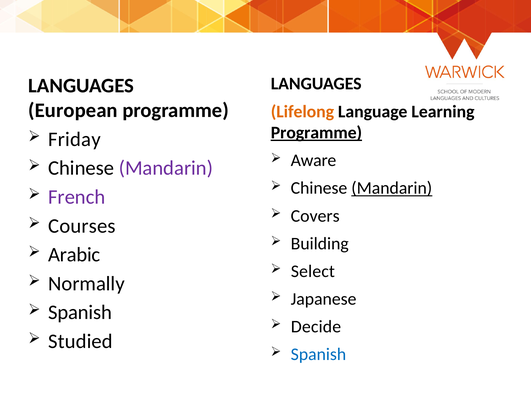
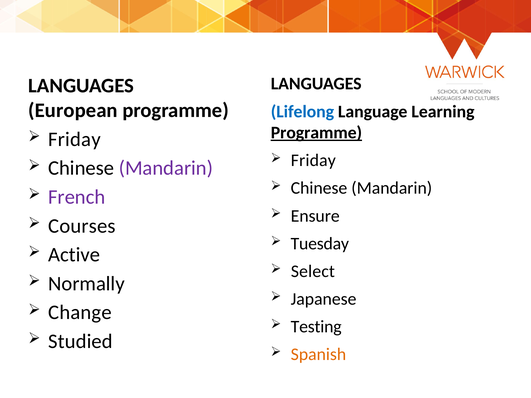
Lifelong colour: orange -> blue (302, 112)
Aware: Aware -> Friday (313, 161)
Mandarin underline: present -> none (392, 188)
Covers: Covers -> Ensure (315, 216)
Building: Building -> Tuesday (320, 244)
Arabic: Arabic -> Active (74, 255)
Spanish: Spanish -> Change (80, 313)
Decide: Decide -> Testing (316, 327)
Spanish colour: blue -> orange (318, 355)
